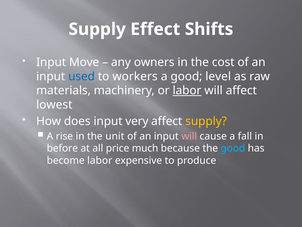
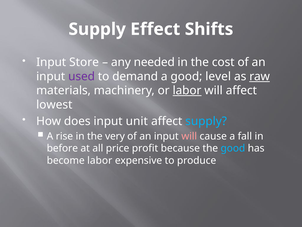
Move: Move -> Store (84, 62)
owners: owners -> needed (154, 62)
used colour: blue -> purple (82, 76)
workers: workers -> demand (135, 76)
raw underline: none -> present (260, 76)
very: very -> unit (137, 121)
supply colour: yellow -> light blue (206, 121)
unit: unit -> very (115, 136)
much: much -> profit (145, 148)
